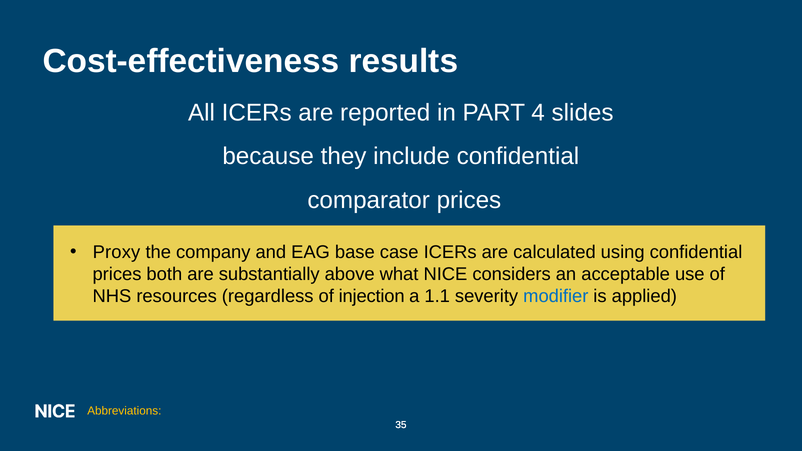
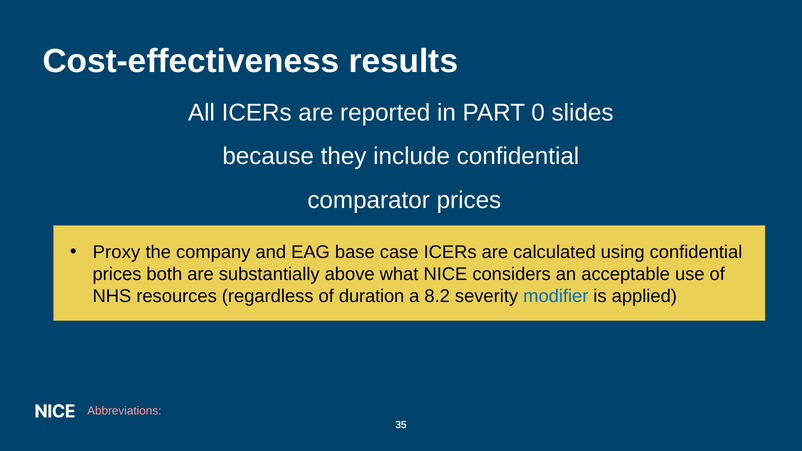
4: 4 -> 0 (538, 113)
injection: injection -> duration (372, 296)
1.1: 1.1 -> 8.2 (437, 296)
Abbreviations colour: yellow -> pink (124, 411)
